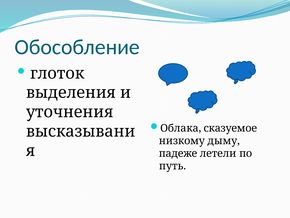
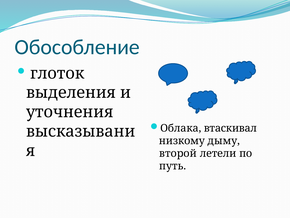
сказуемое: сказуемое -> втаскивал (230, 128)
падеже: падеже -> второй (178, 153)
